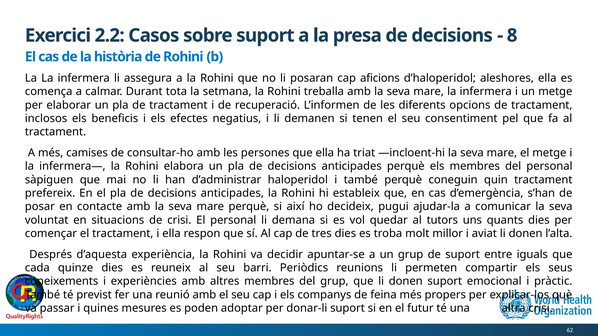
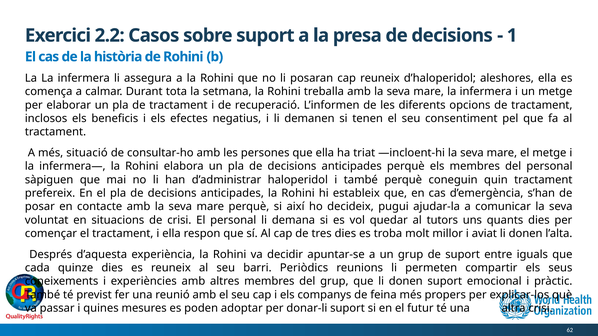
8: 8 -> 1 (512, 35)
cap aficions: aficions -> reuneix (380, 78)
camises: camises -> situació (87, 153)
